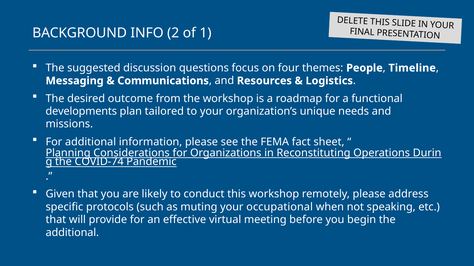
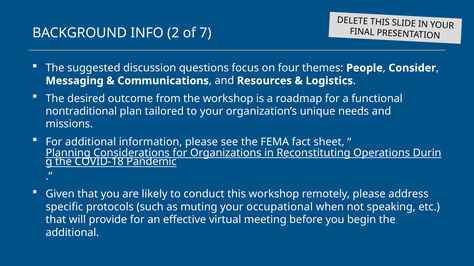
1: 1 -> 7 (205, 33)
Timeline: Timeline -> Consider (412, 68)
developments: developments -> nontraditional (81, 112)
COVID-74: COVID-74 -> COVID-18 (99, 162)
